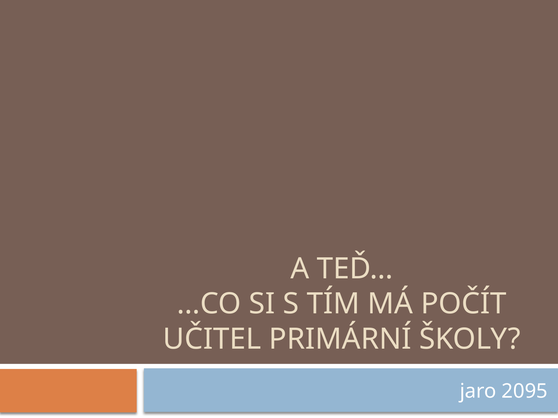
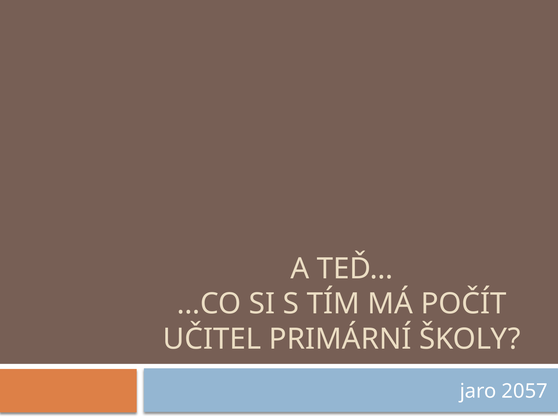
2095: 2095 -> 2057 (525, 392)
